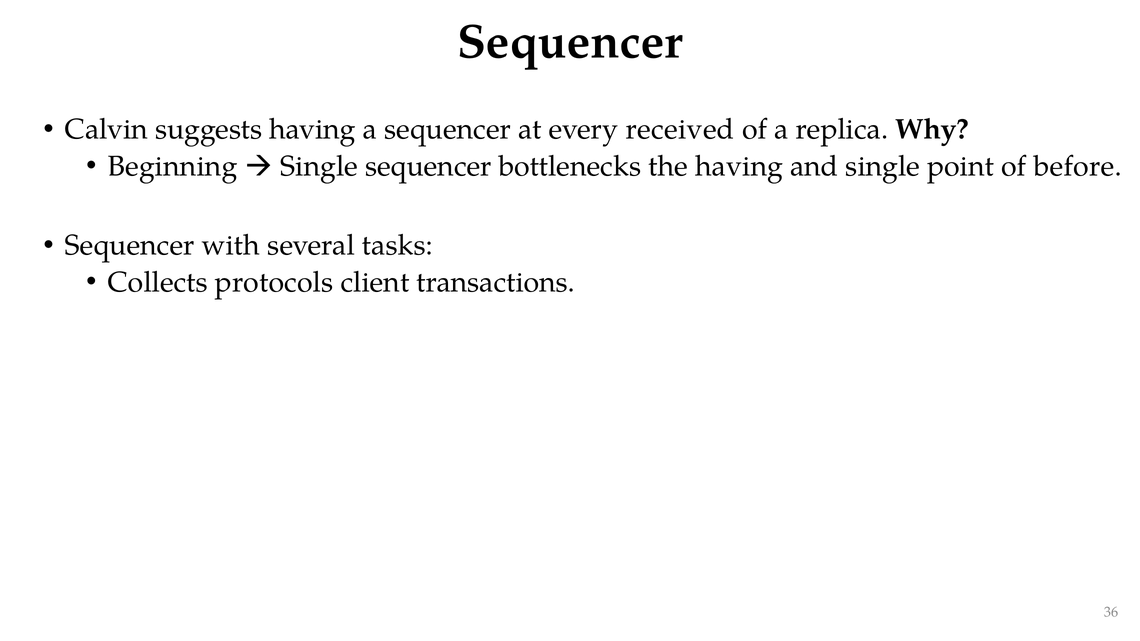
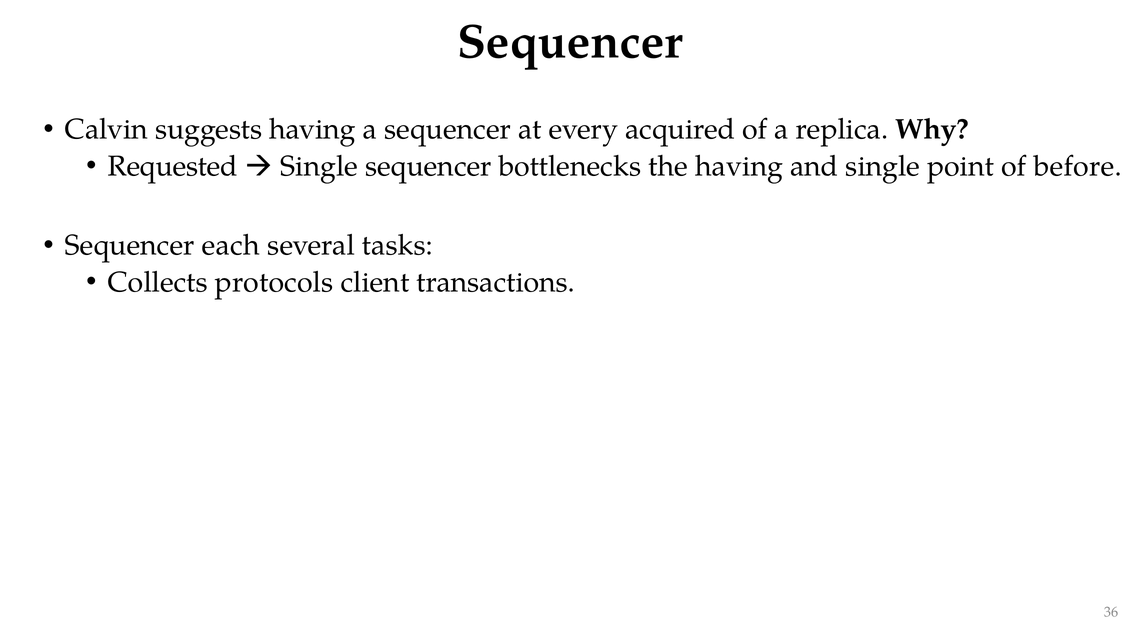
received: received -> acquired (680, 130)
Beginning: Beginning -> Requested (173, 166)
with: with -> each (231, 246)
